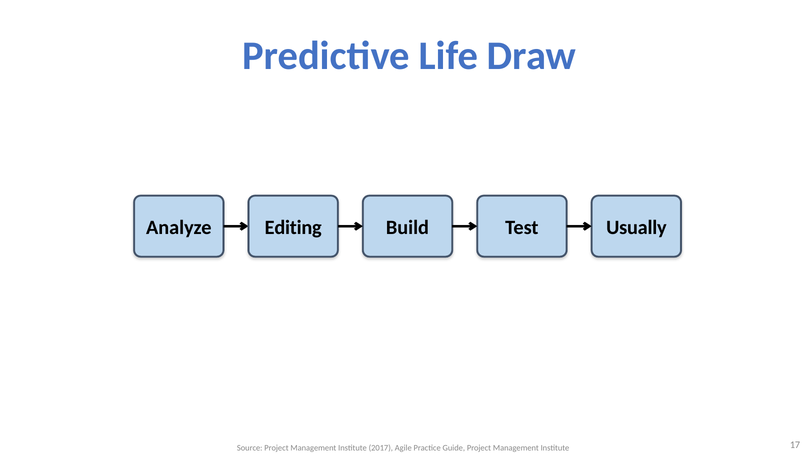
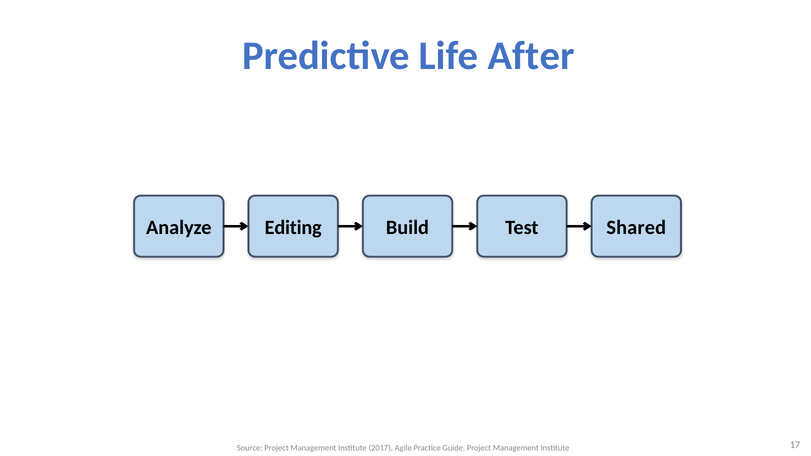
Draw: Draw -> After (531, 56)
Usually: Usually -> Shared (636, 228)
